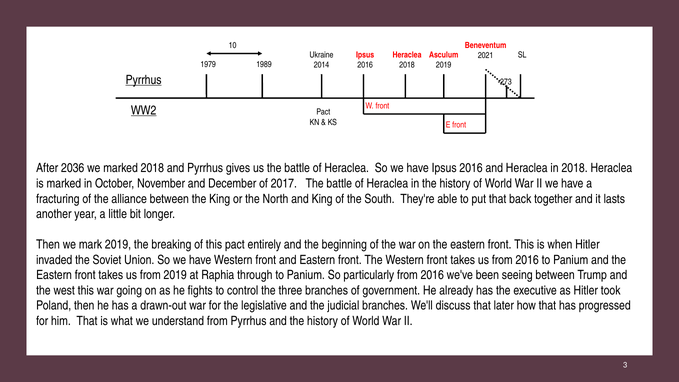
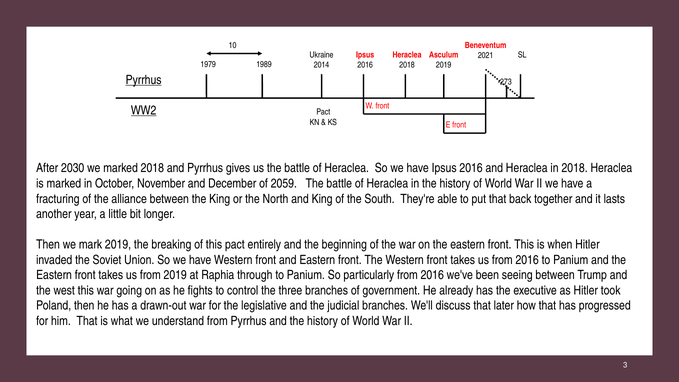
2036: 2036 -> 2030 (73, 168)
2017: 2017 -> 2059 (284, 184)
